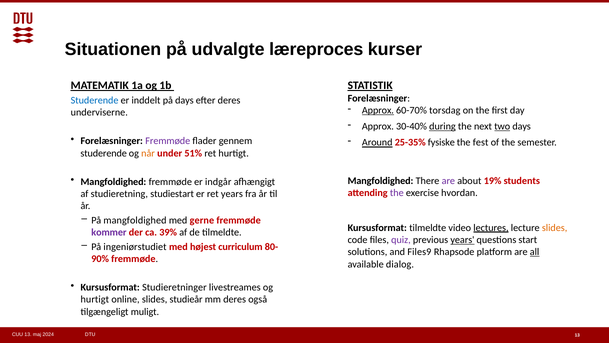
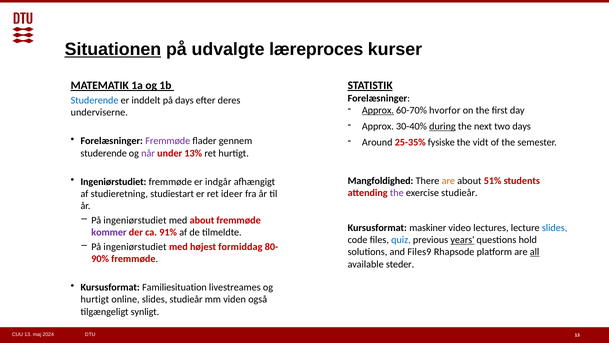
Situationen underline: none -> present (113, 49)
torsdag: torsdag -> hvorfor (445, 110)
two underline: present -> none (502, 126)
Around underline: present -> none (377, 142)
fest: fest -> vidt (481, 142)
når colour: orange -> purple (148, 153)
51%: 51% -> 13% (193, 153)
Mangfoldighed: Mangfoldighed -> Ingeniørstudiet (113, 181)
are colour: purple -> orange (448, 181)
19%: 19% -> 51% (493, 181)
exercise hvordan: hvordan -> studieår (459, 193)
ret years: years -> ideer (232, 194)
mangfoldighed: mangfoldighed -> ingeniørstudiet (135, 220)
med gerne: gerne -> about (202, 220)
Kursusformat tilmeldte: tilmeldte -> maskiner (428, 227)
lectures underline: present -> none (491, 227)
slides colour: orange -> blue (555, 227)
39%: 39% -> 91% (168, 232)
quiz colour: purple -> blue (401, 240)
start: start -> hold (528, 240)
curriculum: curriculum -> formiddag (240, 246)
dialog: dialog -> steder (400, 264)
Studieretninger: Studieretninger -> Familiesituation (174, 287)
mm deres: deres -> viden (235, 299)
muligt: muligt -> synligt (145, 311)
